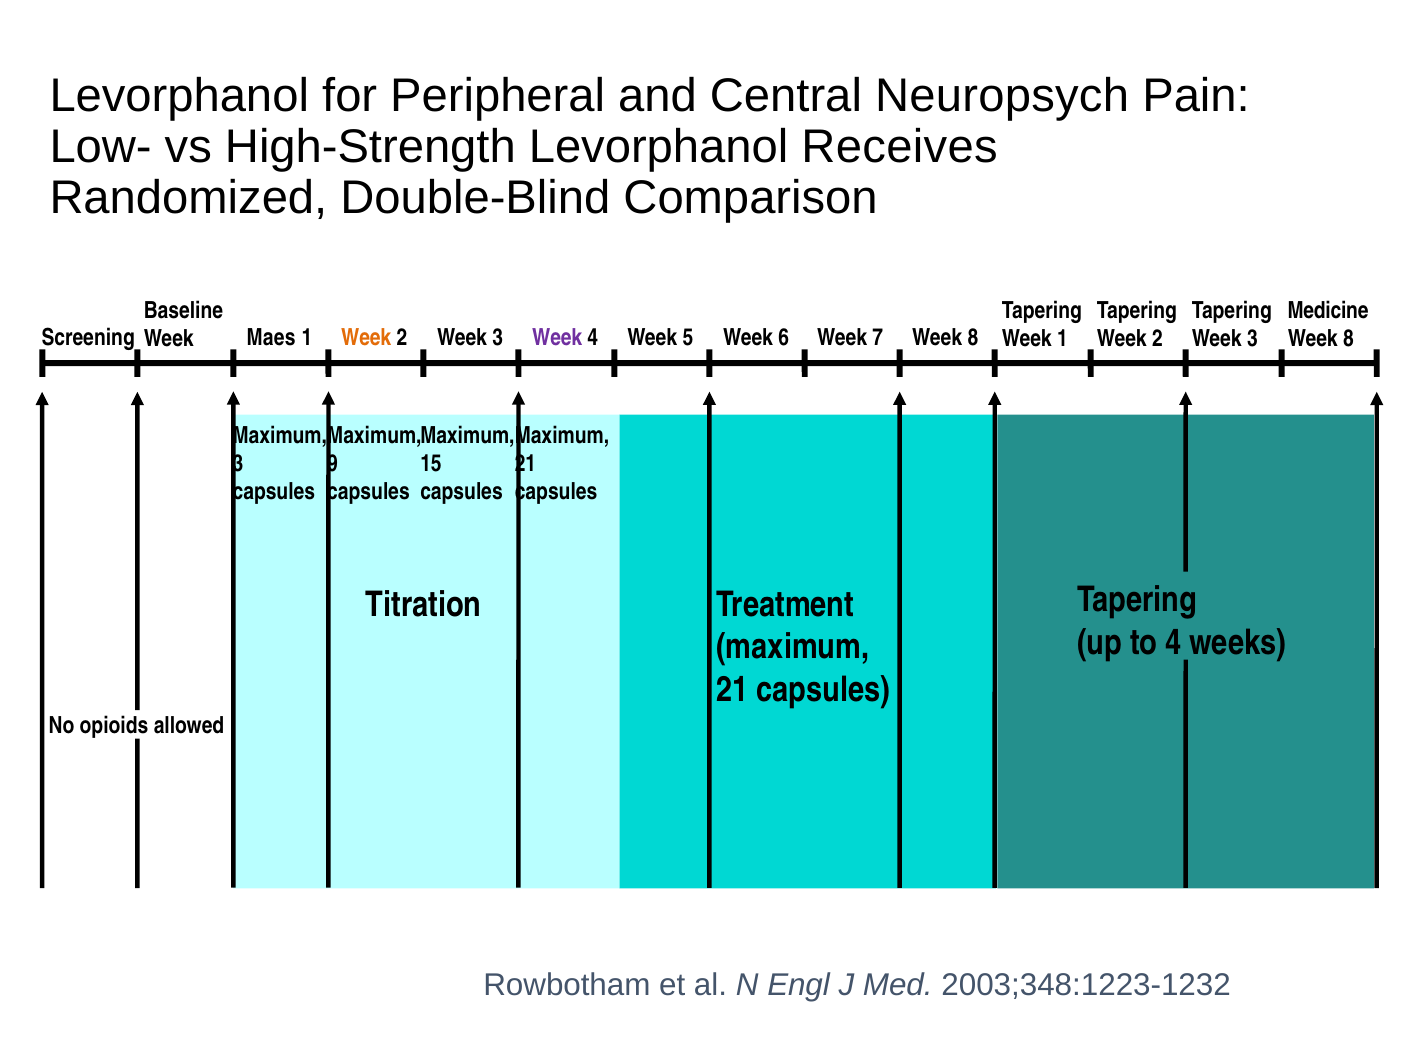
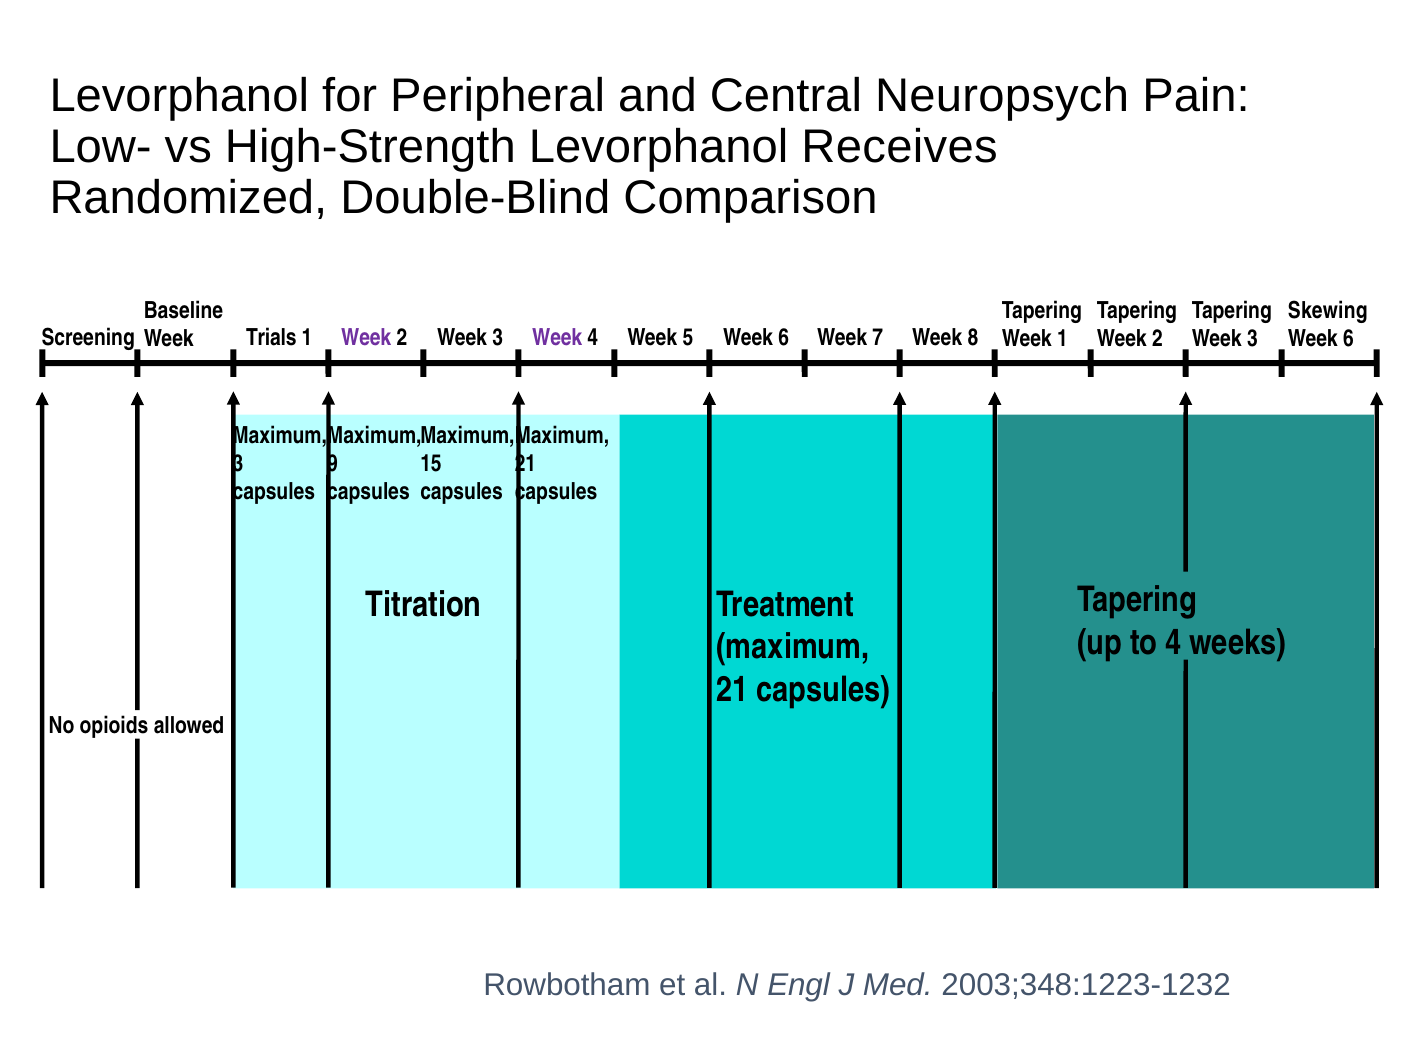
Medicine: Medicine -> Skewing (1328, 311)
Maes: Maes -> Trials (271, 338)
Week colour: orange -> purple (366, 338)
8: 8 -> 6 (1349, 339)
